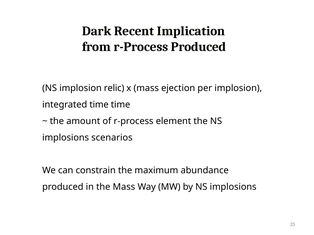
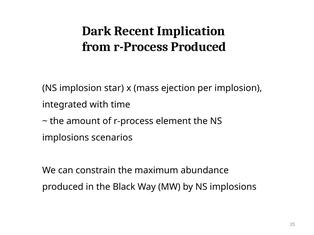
relic: relic -> star (114, 88)
integrated time: time -> with (99, 105)
the Mass: Mass -> Black (124, 187)
